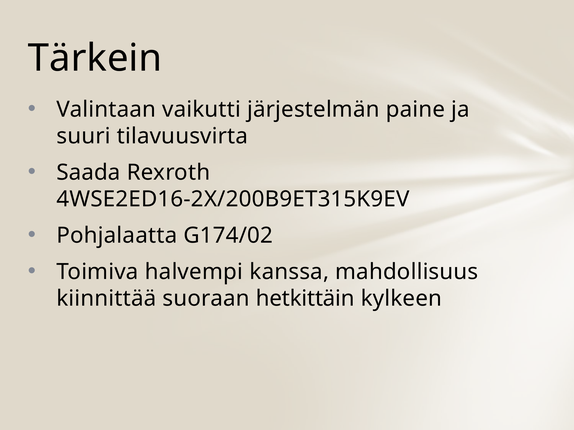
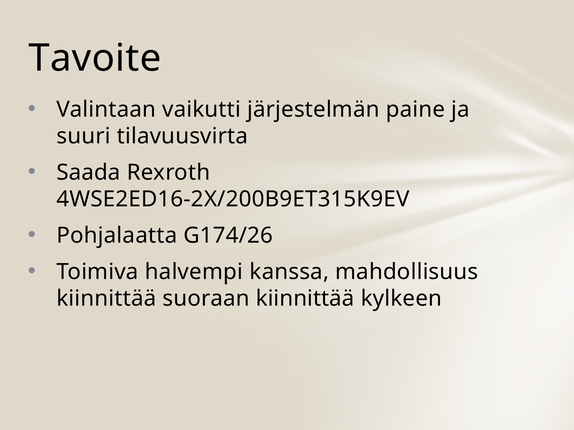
Tärkein: Tärkein -> Tavoite (95, 58)
G174/02: G174/02 -> G174/26 (228, 236)
suoraan hetkittäin: hetkittäin -> kiinnittää (305, 299)
